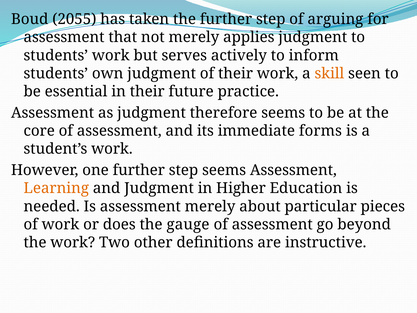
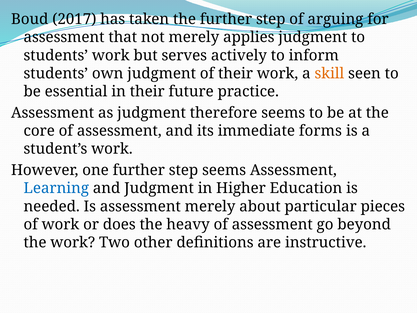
2055: 2055 -> 2017 (74, 19)
Learning colour: orange -> blue (56, 188)
gauge: gauge -> heavy (188, 224)
